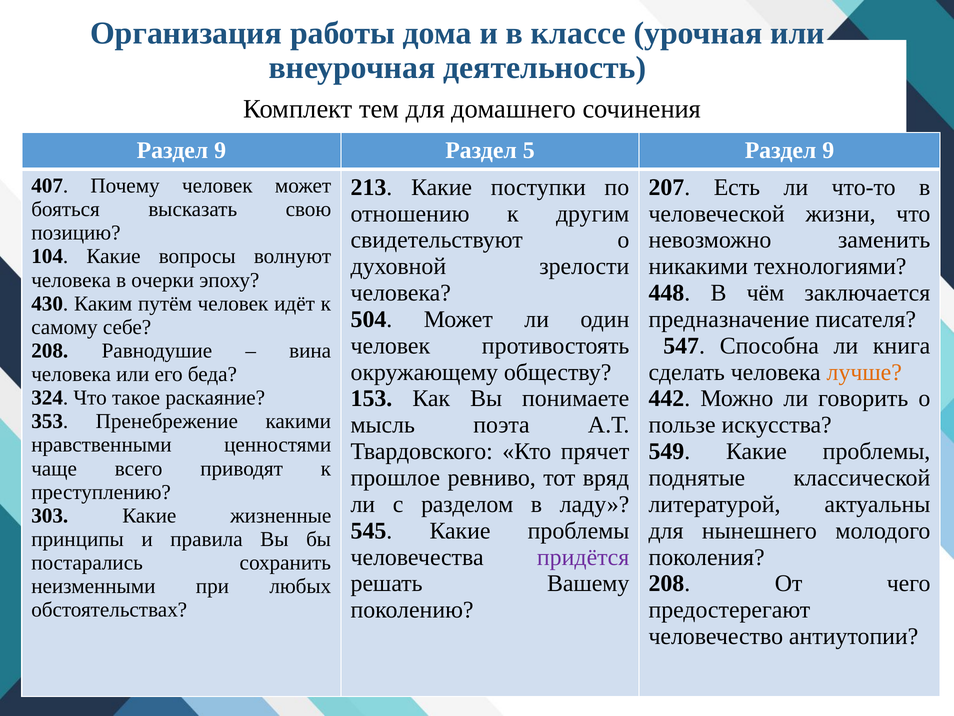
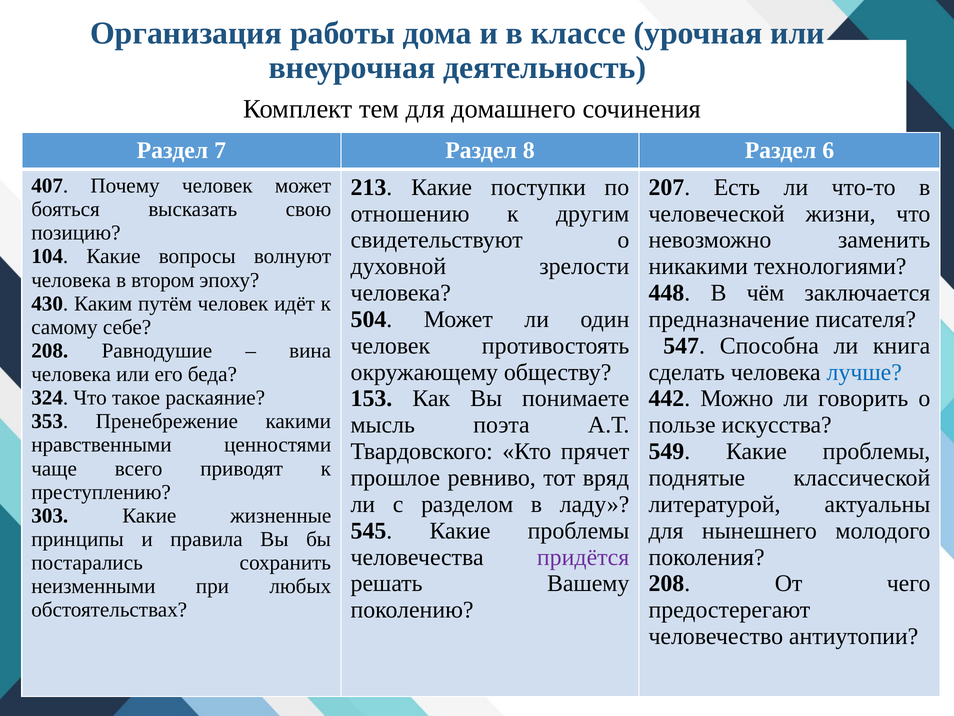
9: 9 -> 7 (220, 150)
5: 5 -> 8 (529, 150)
9: 9 -> 6 (828, 150)
очерки: очерки -> втором (163, 280)
лучше colour: orange -> blue (864, 372)
